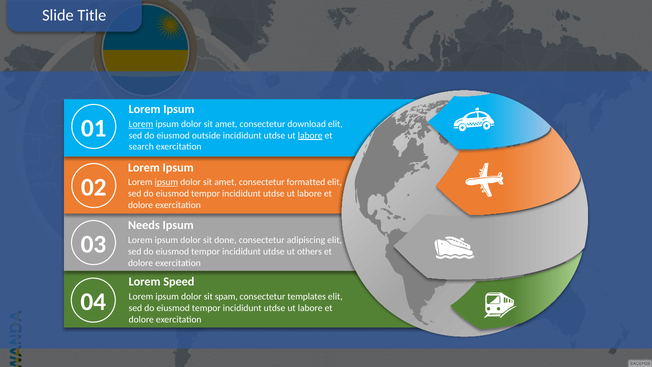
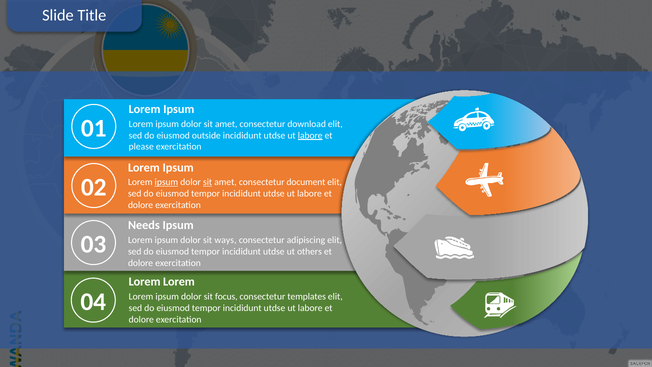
Lorem underline: present -> none (141, 124)
search: search -> please (141, 147)
sit underline: none -> present (208, 182)
formatted: formatted -> document (306, 182)
done: done -> ways (225, 240)
Speed: Speed -> Lorem (179, 282)
spam: spam -> focus (226, 296)
